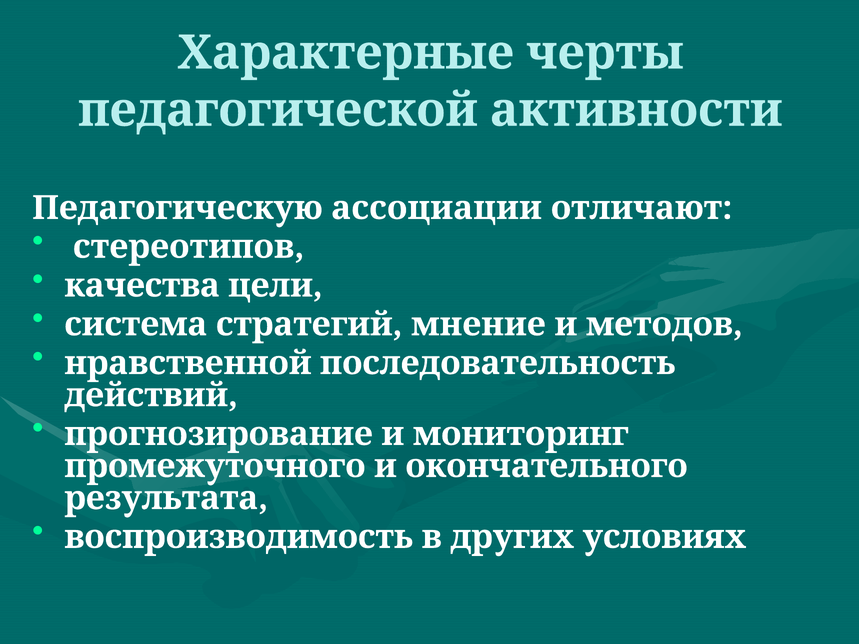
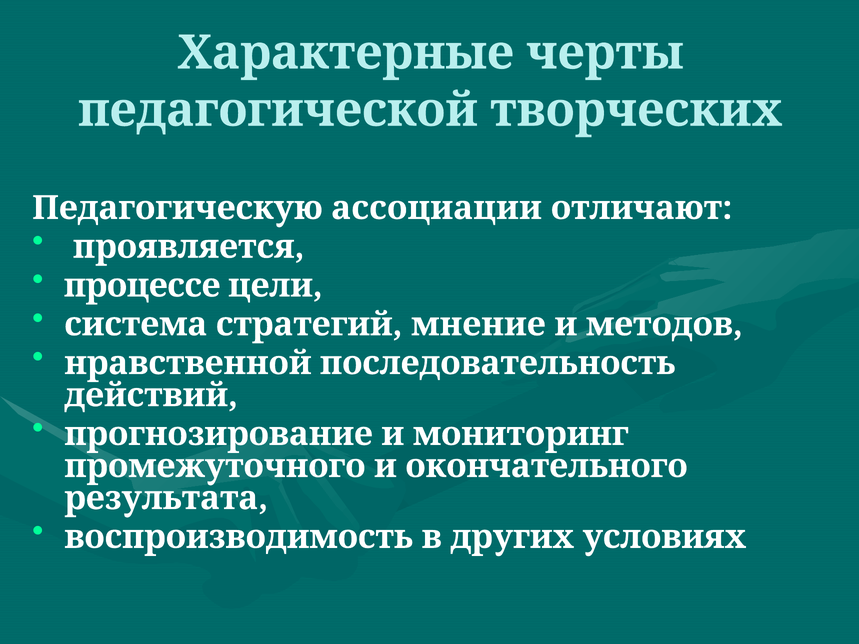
активности: активности -> творческих (636, 110)
стереотипов: стереотипов -> проявляется (189, 247)
качества: качества -> процессе (142, 286)
